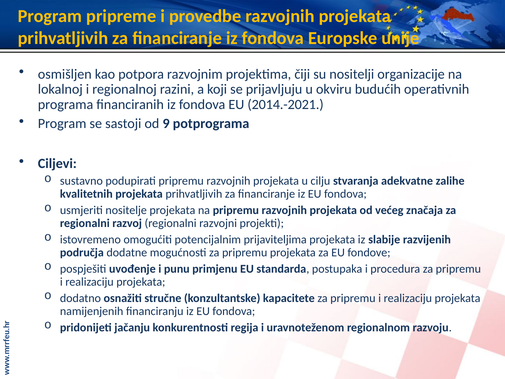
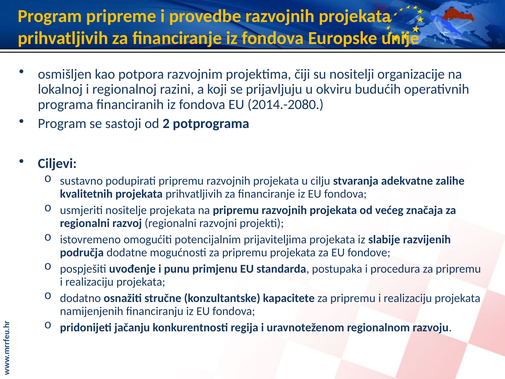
2014.-2021: 2014.-2021 -> 2014.-2080 (286, 104)
9: 9 -> 2 (166, 124)
